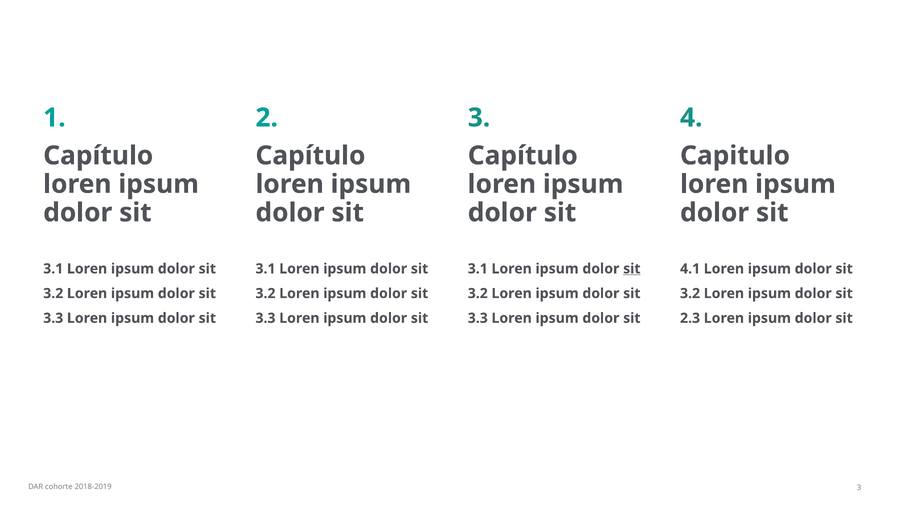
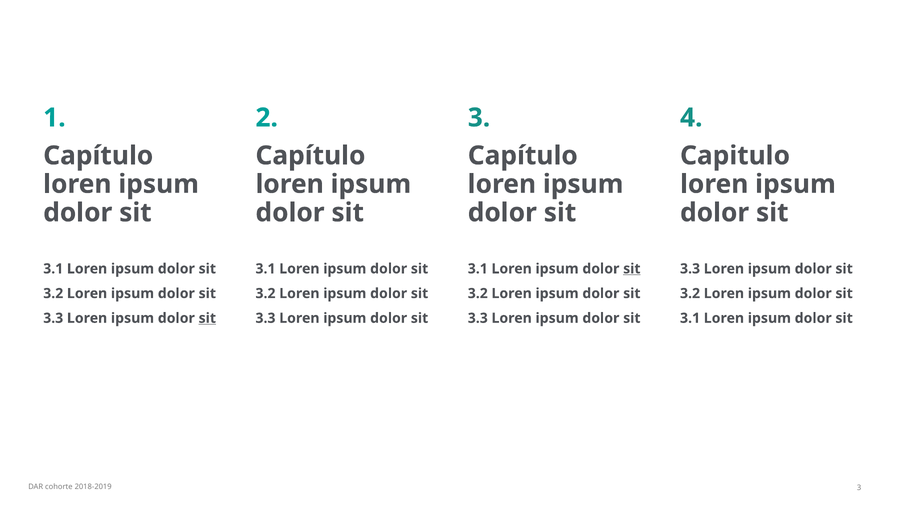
4.1: 4.1 -> 3.3 (690, 268)
sit underline: none -> present (207, 318)
2.3: 2.3 -> 3.1 (690, 318)
